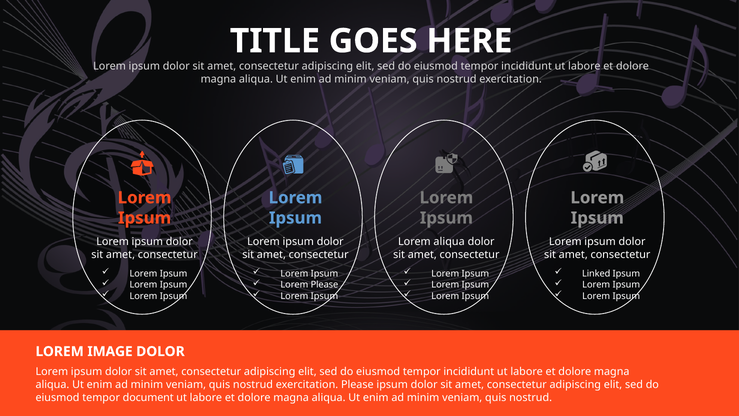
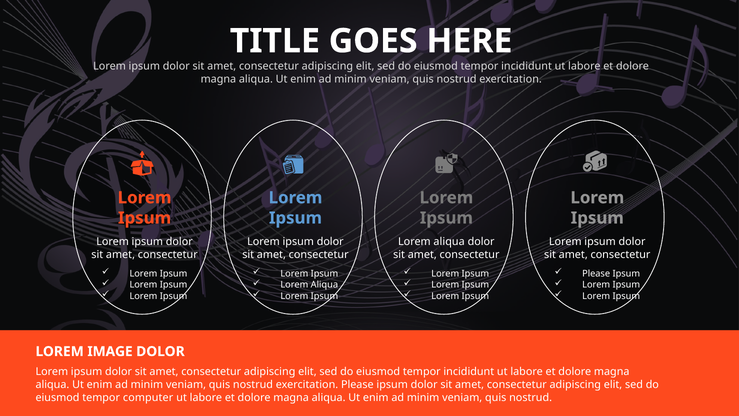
Linked: Linked -> Please (596, 274)
Please: Please -> Aliqua (324, 285)
document: document -> computer (148, 397)
